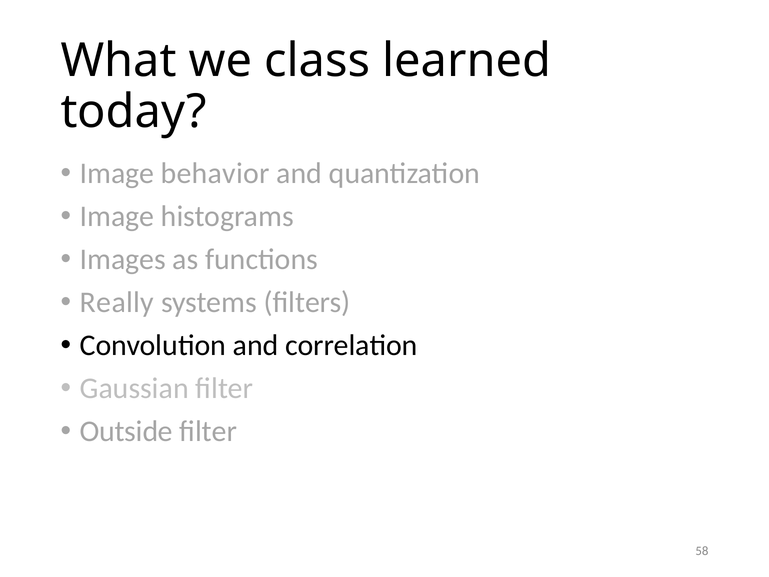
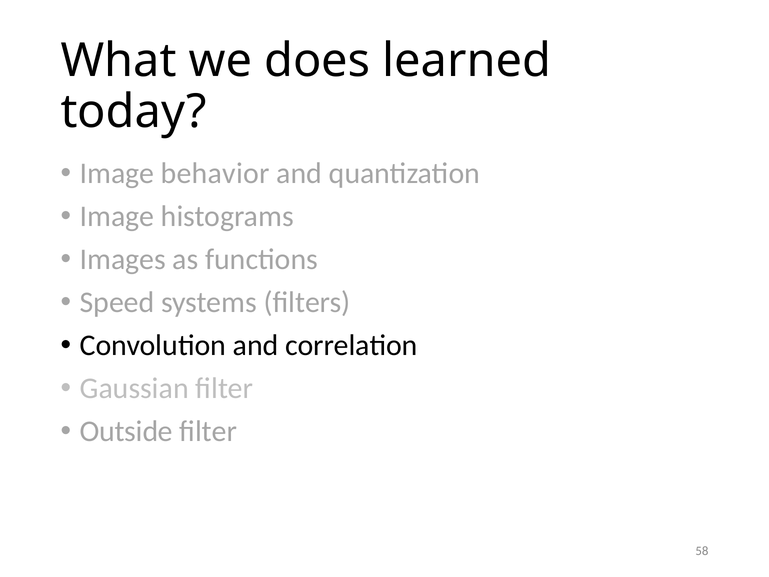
class: class -> does (317, 61)
Really: Really -> Speed (117, 302)
